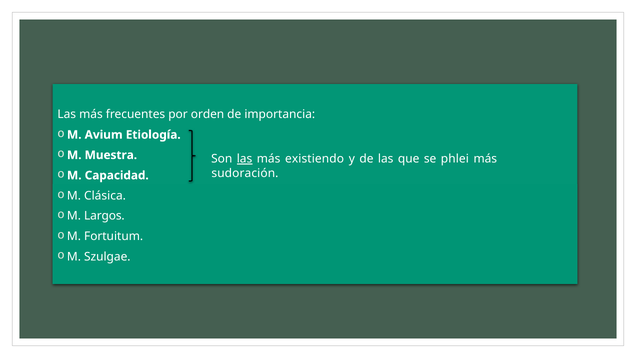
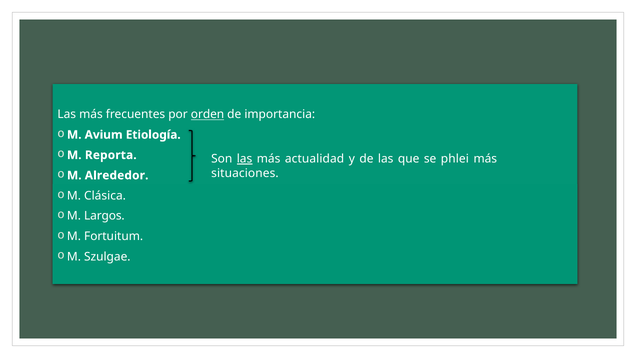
orden underline: none -> present (208, 114)
Muestra: Muestra -> Reporta (111, 155)
existiendo: existiendo -> actualidad (315, 159)
Capacidad: Capacidad -> Alrededor (117, 175)
sudoración: sudoración -> situaciones (245, 173)
